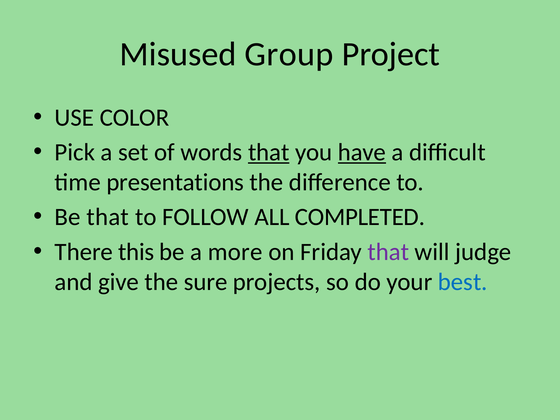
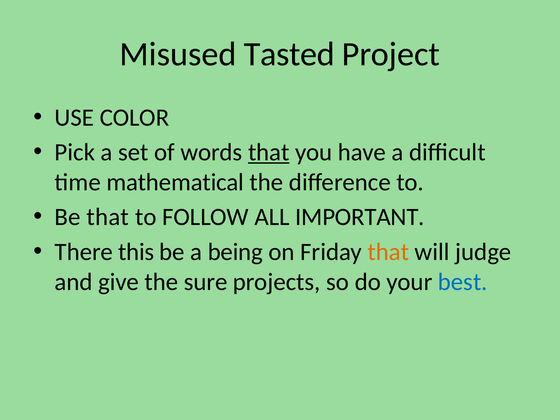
Group: Group -> Tasted (289, 54)
have underline: present -> none (362, 152)
presentations: presentations -> mathematical (175, 182)
COMPLETED: COMPLETED -> IMPORTANT (360, 217)
more: more -> being (235, 252)
that colour: purple -> orange (388, 252)
